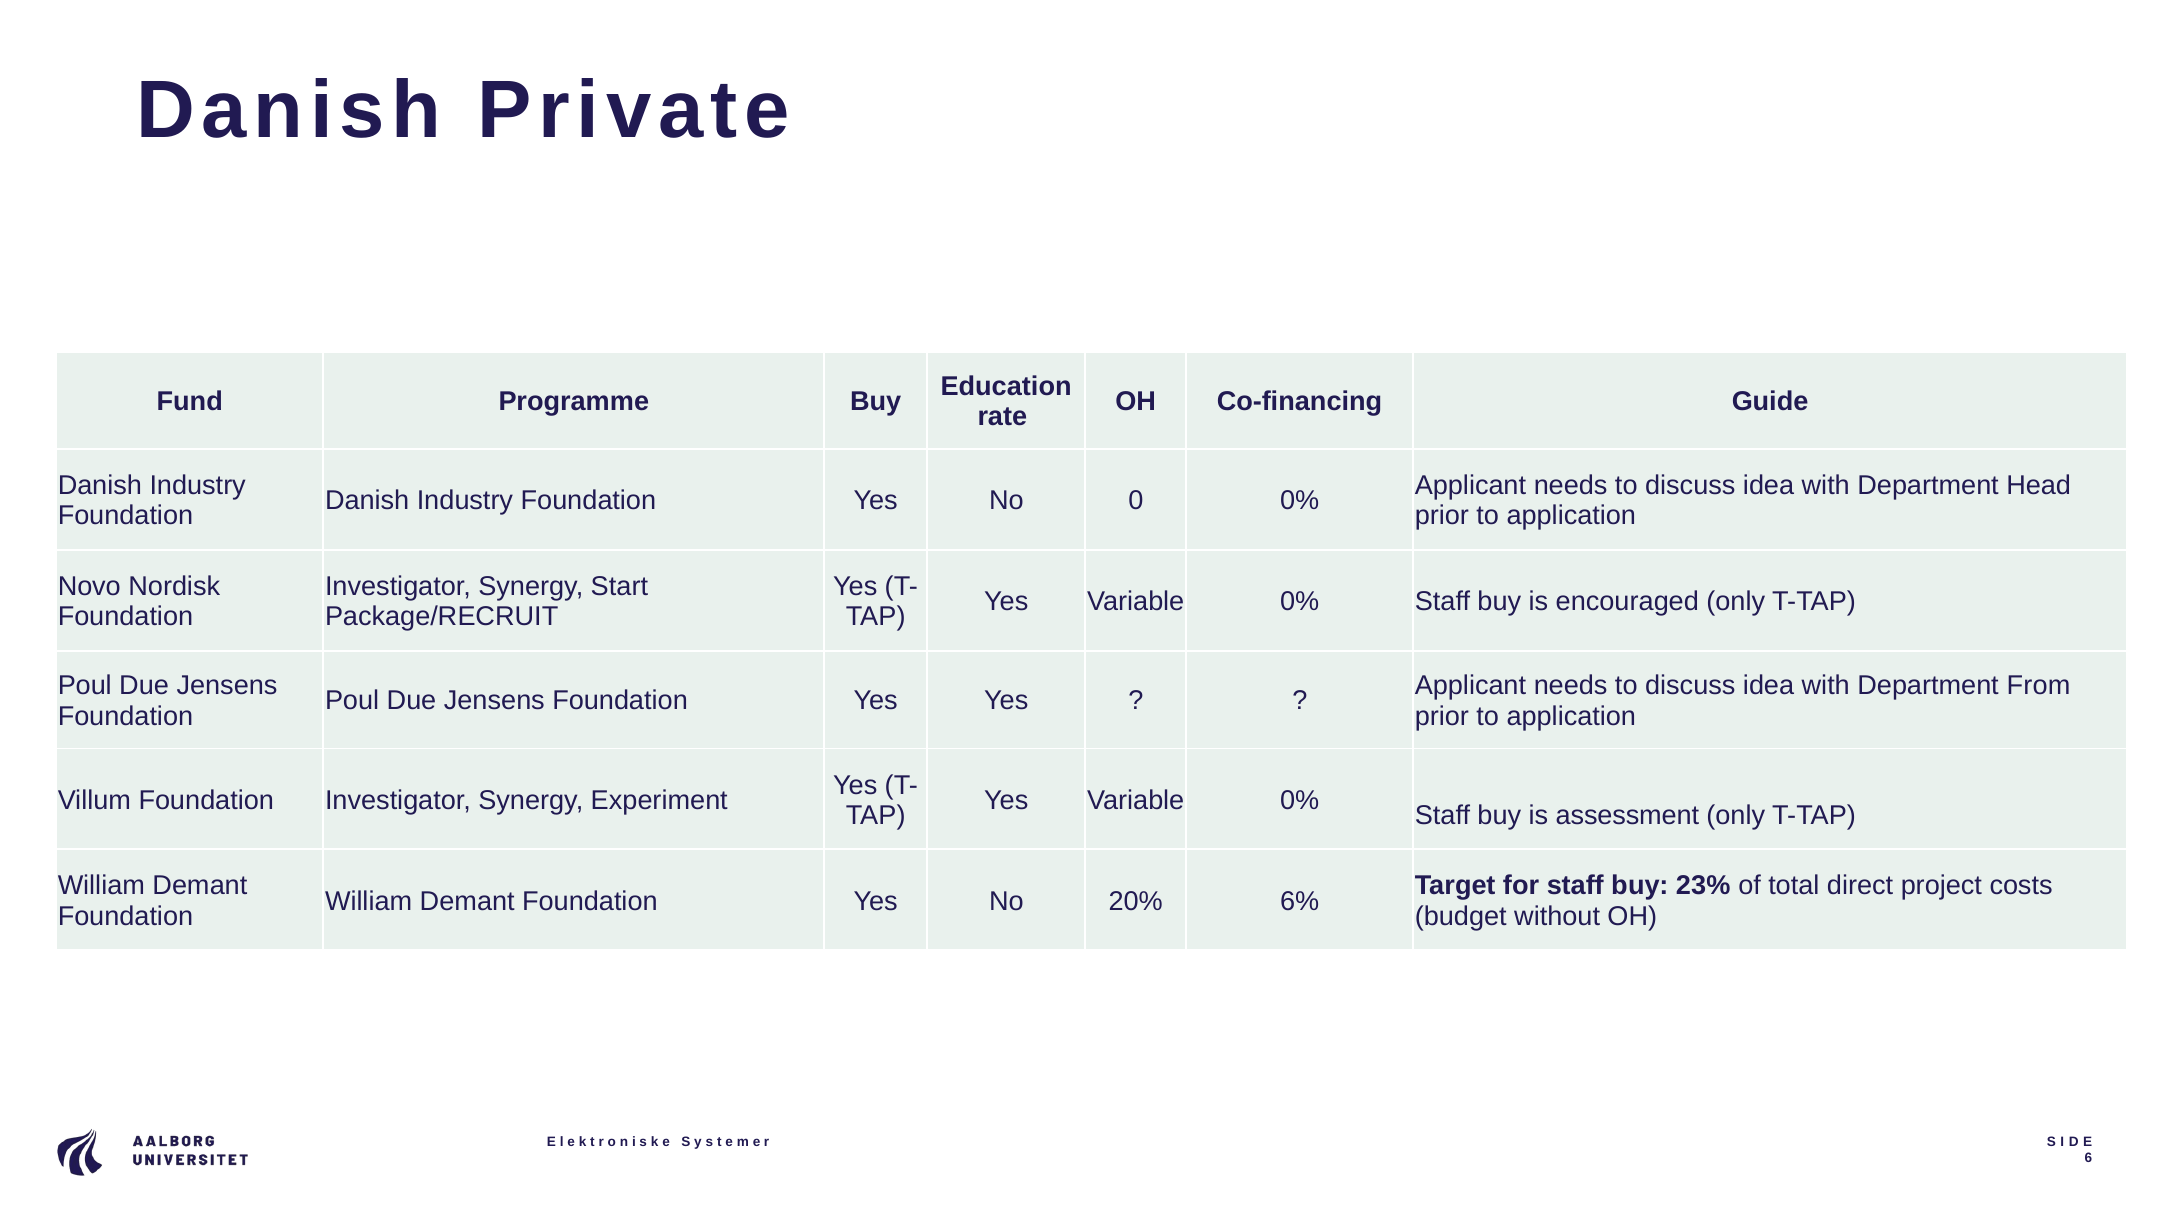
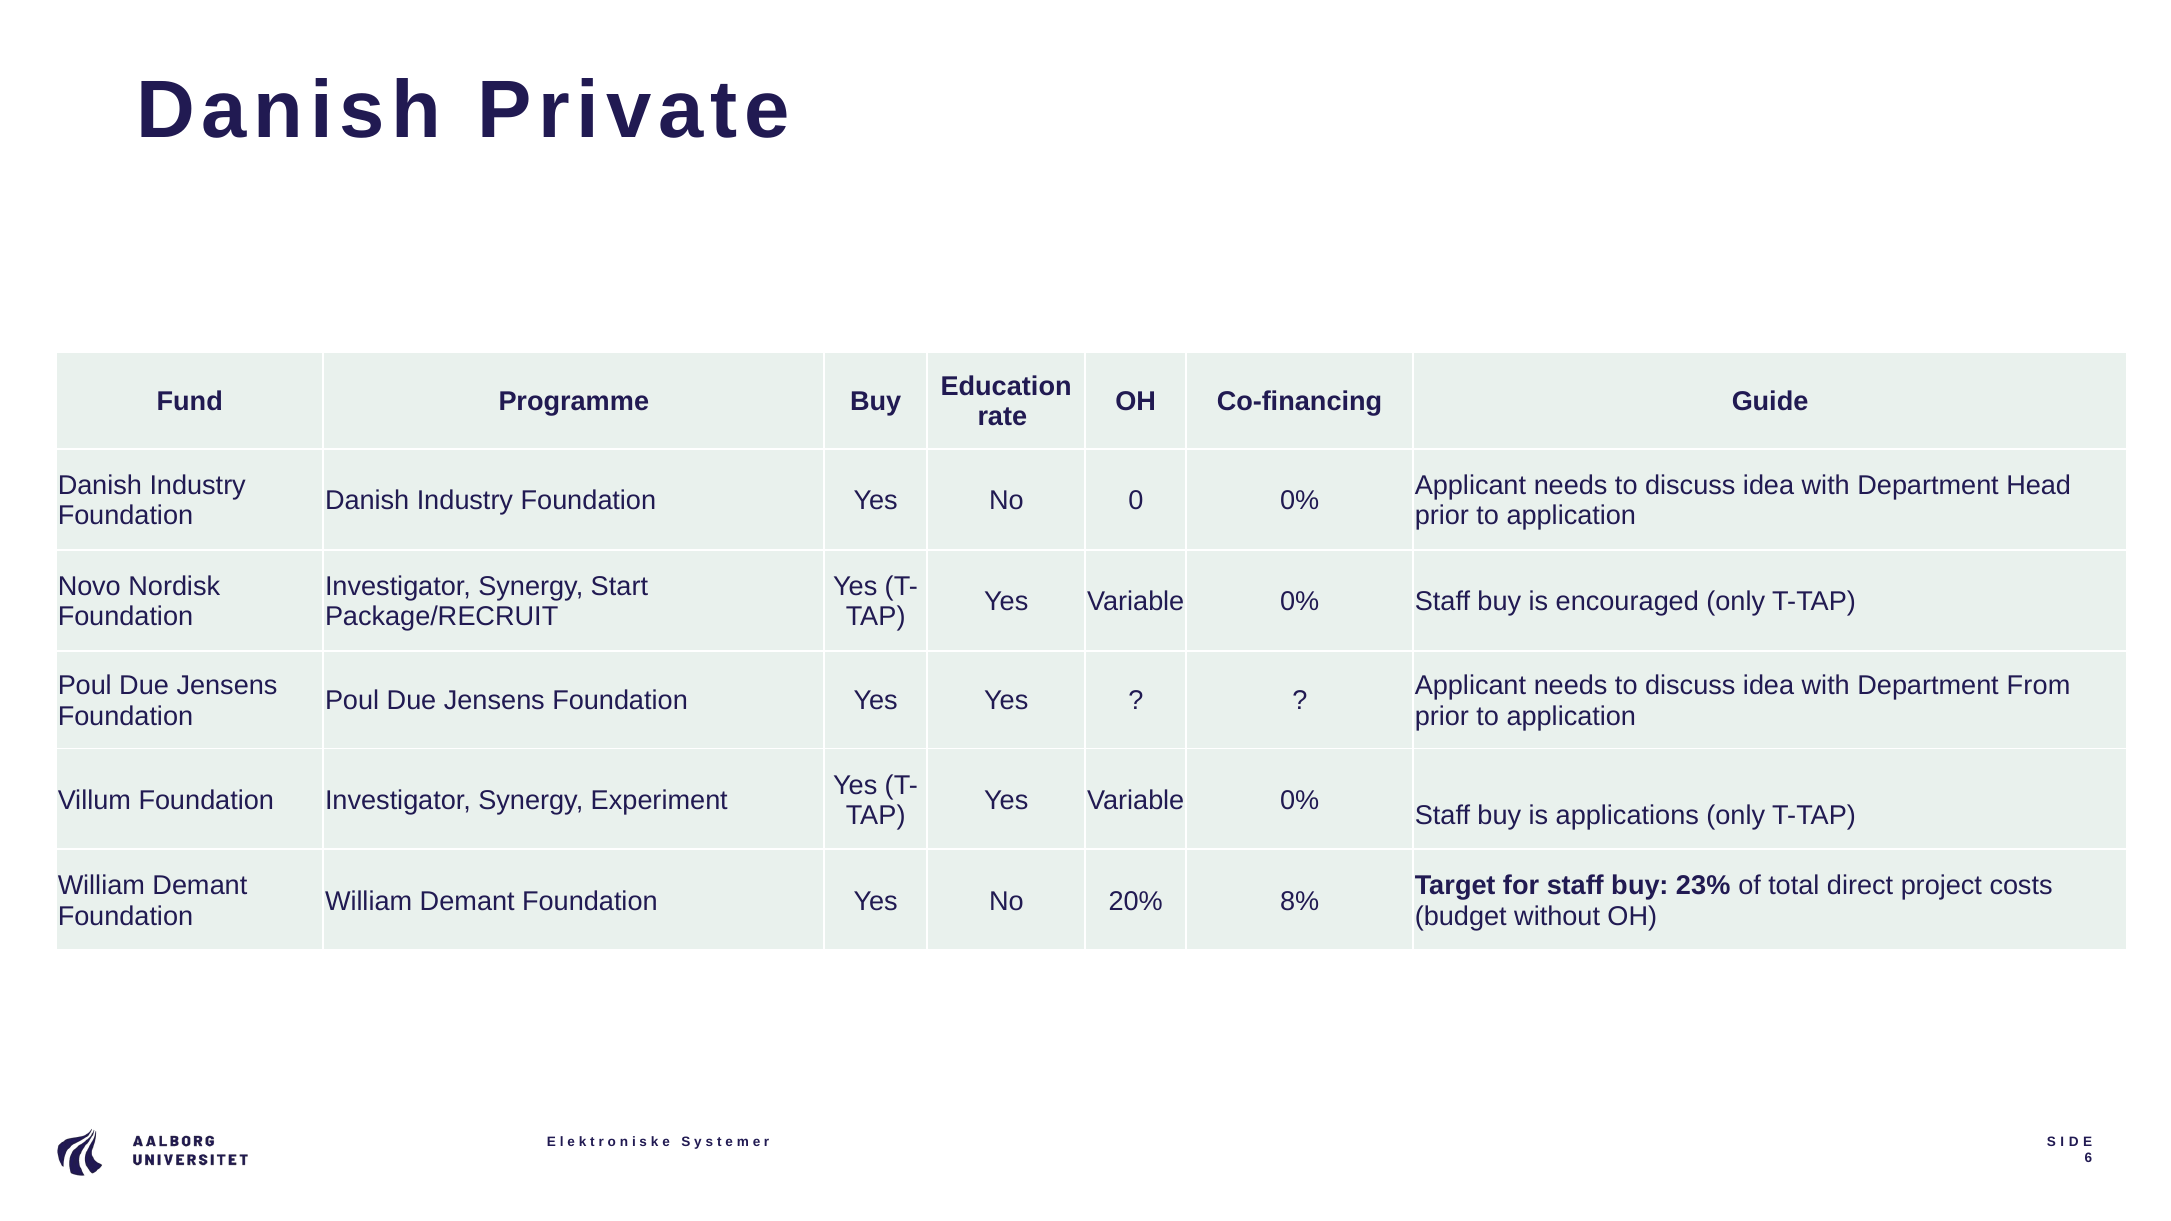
assessment: assessment -> applications (1627, 816)
6%: 6% -> 8% (1300, 901)
